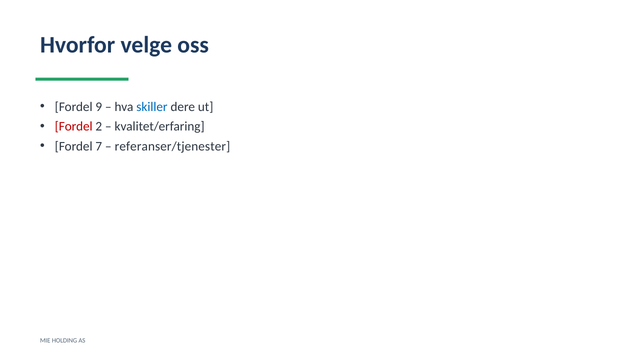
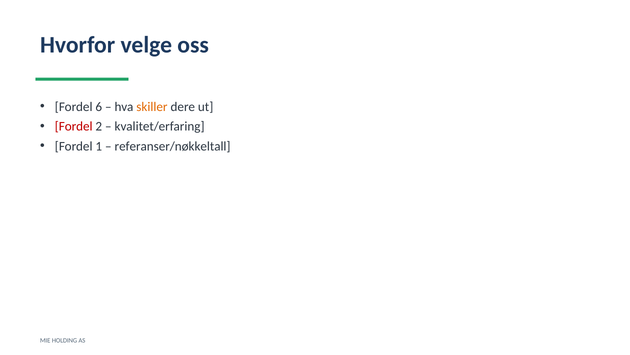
9: 9 -> 6 (99, 107)
skiller colour: blue -> orange (152, 107)
7: 7 -> 1 (99, 146)
referanser/tjenester: referanser/tjenester -> referanser/nøkkeltall (173, 146)
